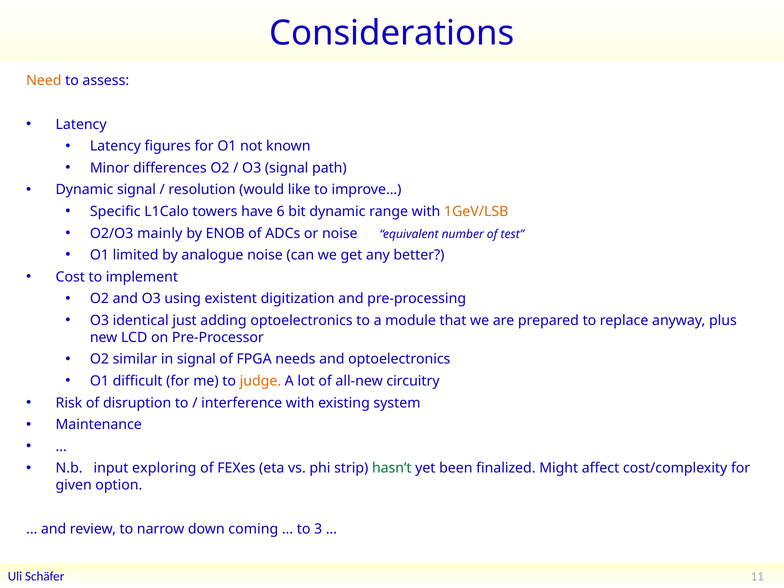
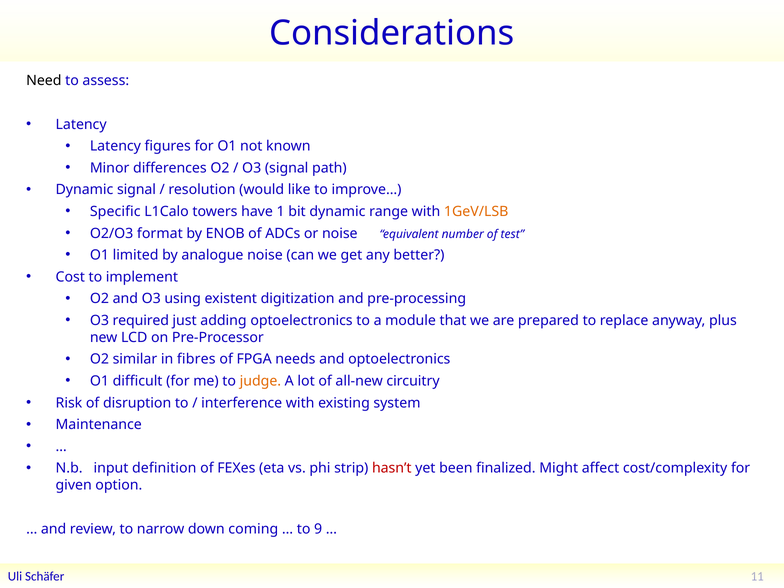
Need colour: orange -> black (44, 81)
6: 6 -> 1 (281, 212)
mainly: mainly -> format (160, 233)
identical: identical -> required (141, 320)
in signal: signal -> fibres (196, 359)
exploring: exploring -> definition (164, 468)
hasn’t colour: green -> red (392, 468)
3: 3 -> 9 (318, 529)
